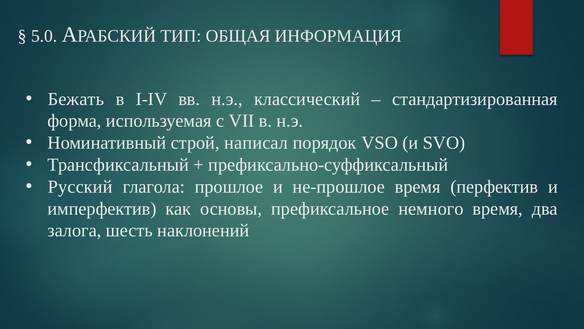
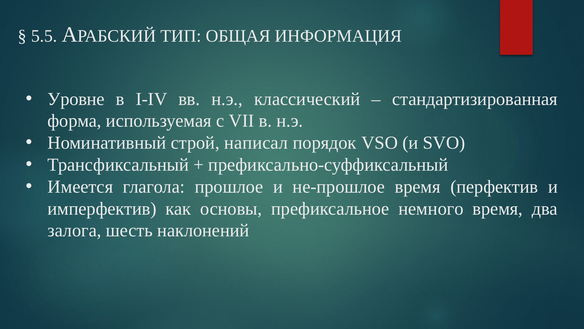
5.0: 5.0 -> 5.5 (44, 36)
Бежать: Бежать -> Уровне (76, 99)
Русский: Русский -> Имеется (80, 186)
